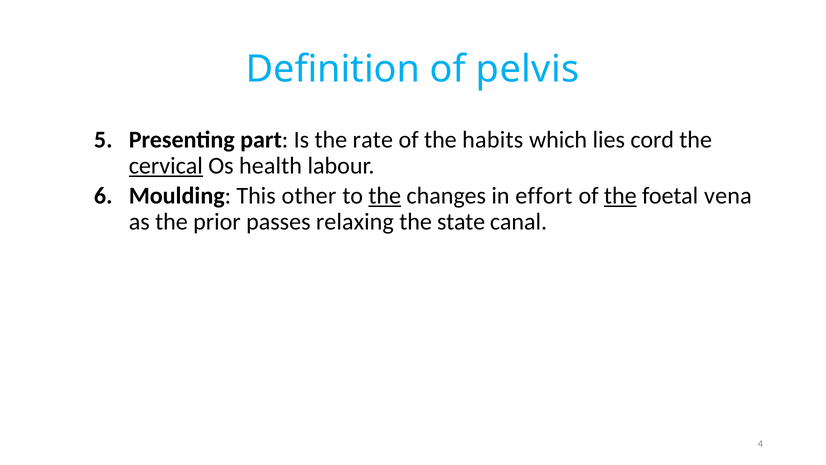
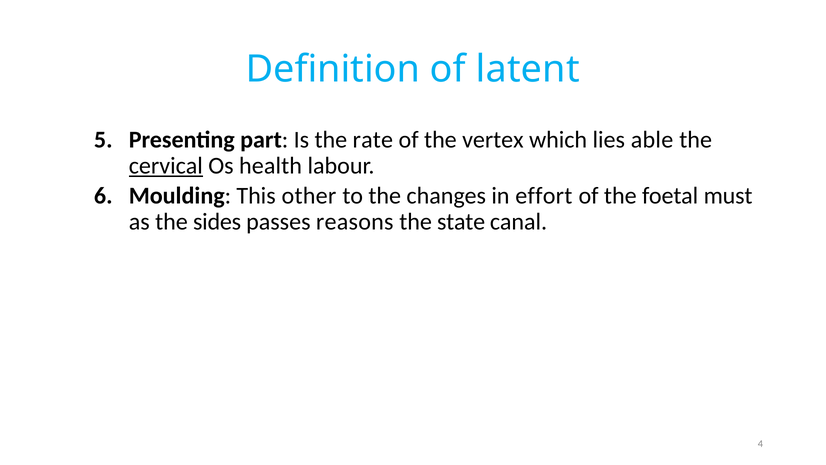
pelvis: pelvis -> latent (528, 69)
habits: habits -> vertex (493, 140)
cord: cord -> able (652, 140)
the underline: present -> none (385, 196)
the underline: present -> none (620, 196)
vena: vena -> must (728, 196)
prior: prior -> sides (217, 222)
relaxing: relaxing -> reasons (355, 222)
